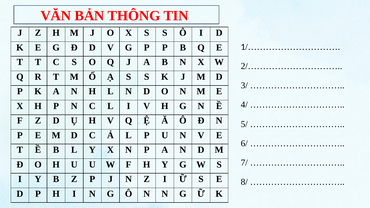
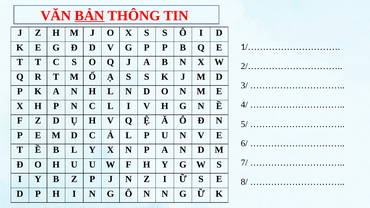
BẢN underline: none -> present (90, 16)
